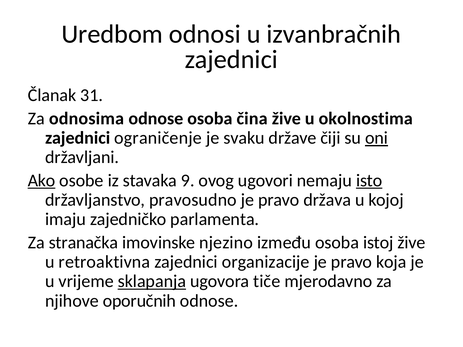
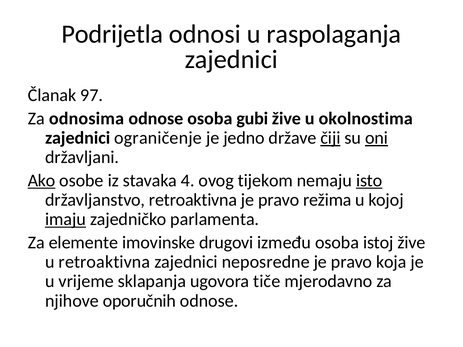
Uredbom: Uredbom -> Podrijetla (112, 34)
izvanbračnih: izvanbračnih -> raspolaganja (334, 34)
31: 31 -> 97 (92, 95)
čina: čina -> gubi (252, 119)
svaku: svaku -> jedno (244, 138)
čiji underline: none -> present (330, 138)
9: 9 -> 4 (188, 181)
ugovori: ugovori -> tijekom (265, 181)
državljanstvo pravosudno: pravosudno -> retroaktivna (193, 200)
država: država -> režima (327, 200)
imaju underline: none -> present (66, 220)
stranačka: stranačka -> elemente (83, 243)
njezino: njezino -> drugovi (226, 243)
organizacije: organizacije -> neposredne (266, 262)
sklapanja underline: present -> none (152, 282)
